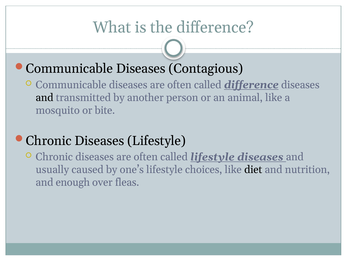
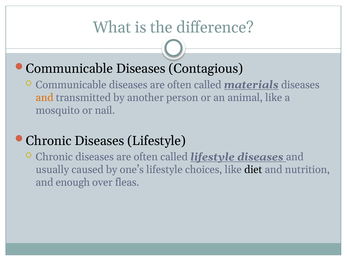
called difference: difference -> materials (251, 85)
and colour: black -> orange (45, 97)
bite: bite -> nail (105, 110)
